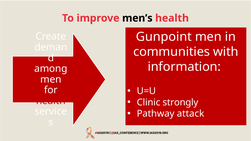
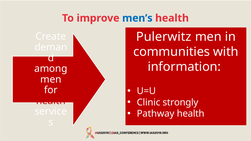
men’s colour: black -> blue (137, 18)
Gunpoint: Gunpoint -> Pulerwitz (164, 37)
Pathway attack: attack -> health (191, 114)
